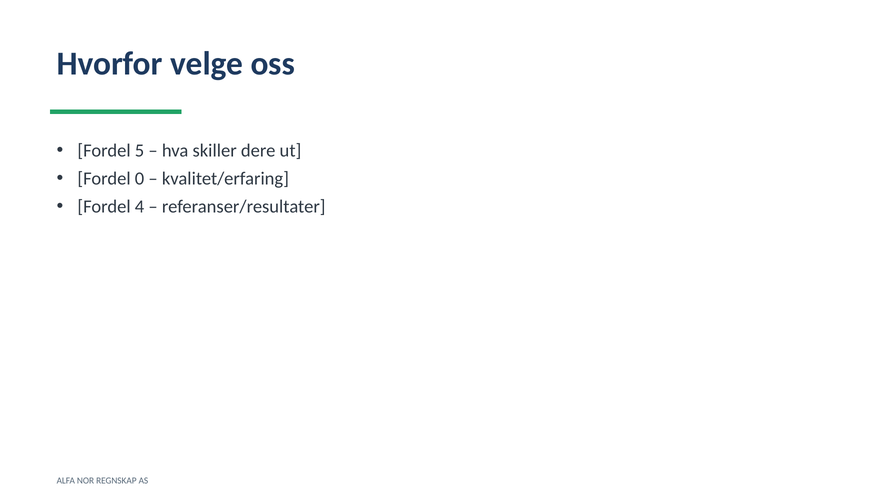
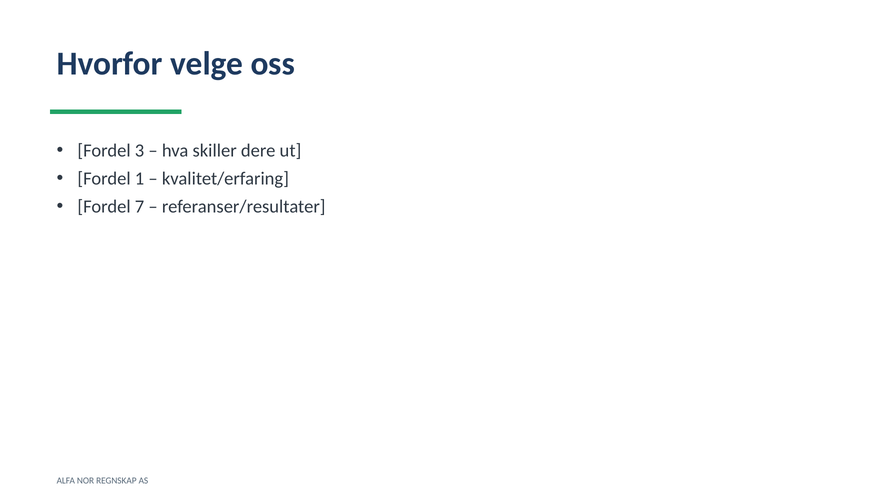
5: 5 -> 3 (140, 151)
0: 0 -> 1 (140, 179)
4: 4 -> 7 (140, 206)
